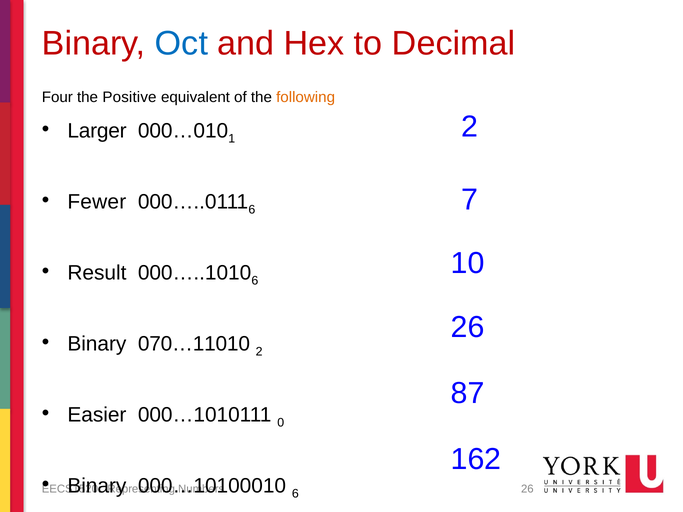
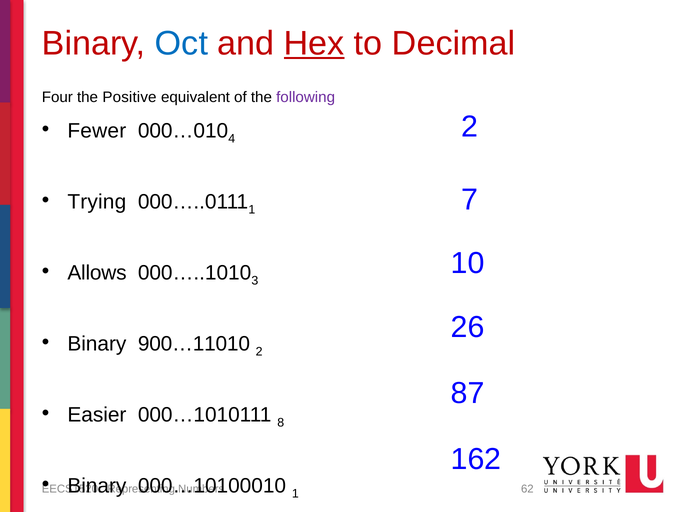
Hex underline: none -> present (314, 43)
following colour: orange -> purple (306, 97)
Larger: Larger -> Fewer (97, 131)
1: 1 -> 4 (232, 139)
Fewer: Fewer -> Trying (97, 202)
6: 6 -> 1 (252, 210)
Result: Result -> Allows (97, 273)
6: 6 -> 3 (255, 281)
070…11010: 070…11010 -> 900…11010 (194, 344)
0: 0 -> 8 (281, 423)
6: 6 -> 1 (295, 494)
26: 26 -> 62 (527, 489)
